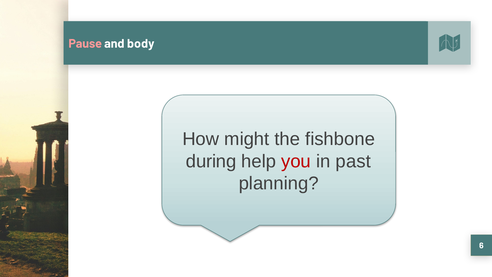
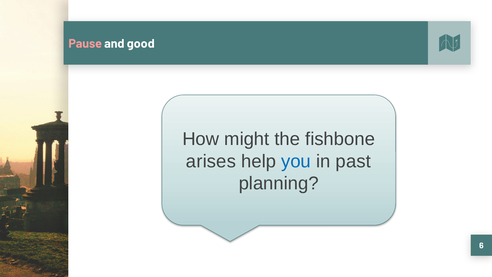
body: body -> good (141, 44)
during: during -> arises (211, 161)
you colour: red -> blue (296, 161)
